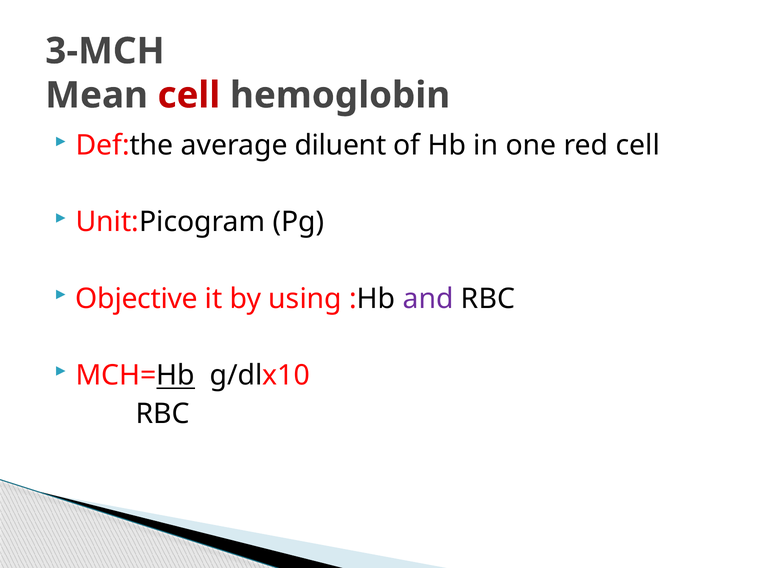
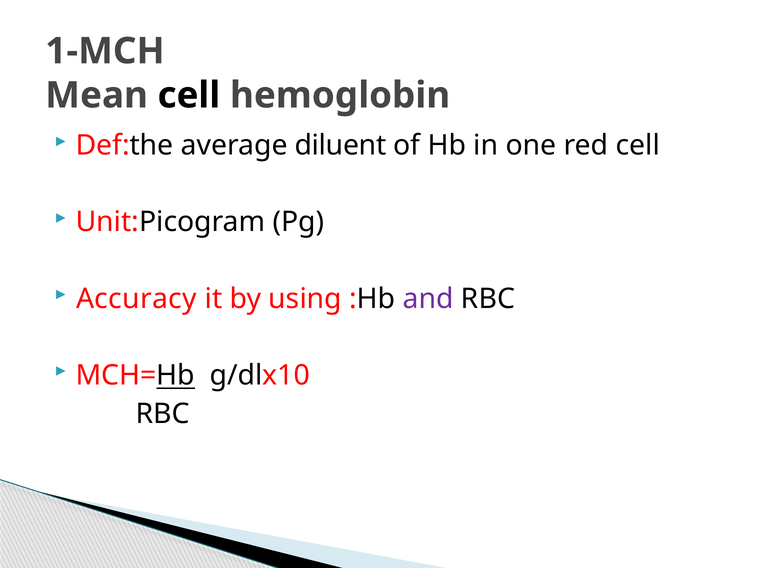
3-MCH: 3-MCH -> 1-MCH (105, 51)
cell colour: red -> black (189, 95)
Objective: Objective -> Accuracy (136, 299)
